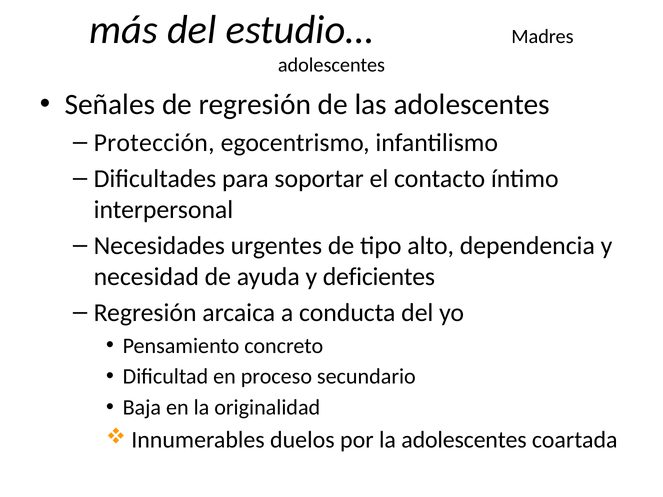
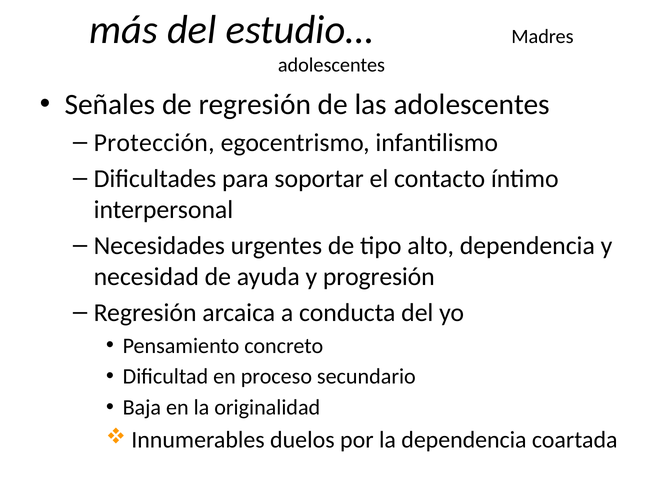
deficientes: deficientes -> progresión (379, 277)
la adolescentes: adolescentes -> dependencia (464, 440)
